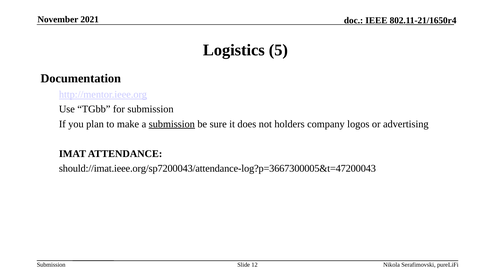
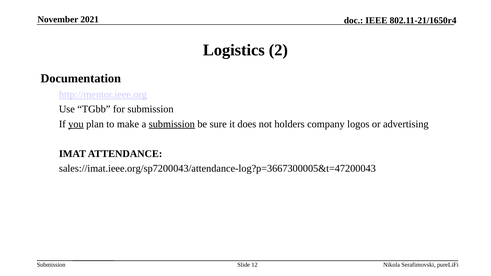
5: 5 -> 2 (278, 50)
you underline: none -> present (76, 124)
should://imat.ieee.org/sp7200043/attendance-log?p=3667300005&t=47200043: should://imat.ieee.org/sp7200043/attendance-log?p=3667300005&t=47200043 -> sales://imat.ieee.org/sp7200043/attendance-log?p=3667300005&t=47200043 (217, 169)
